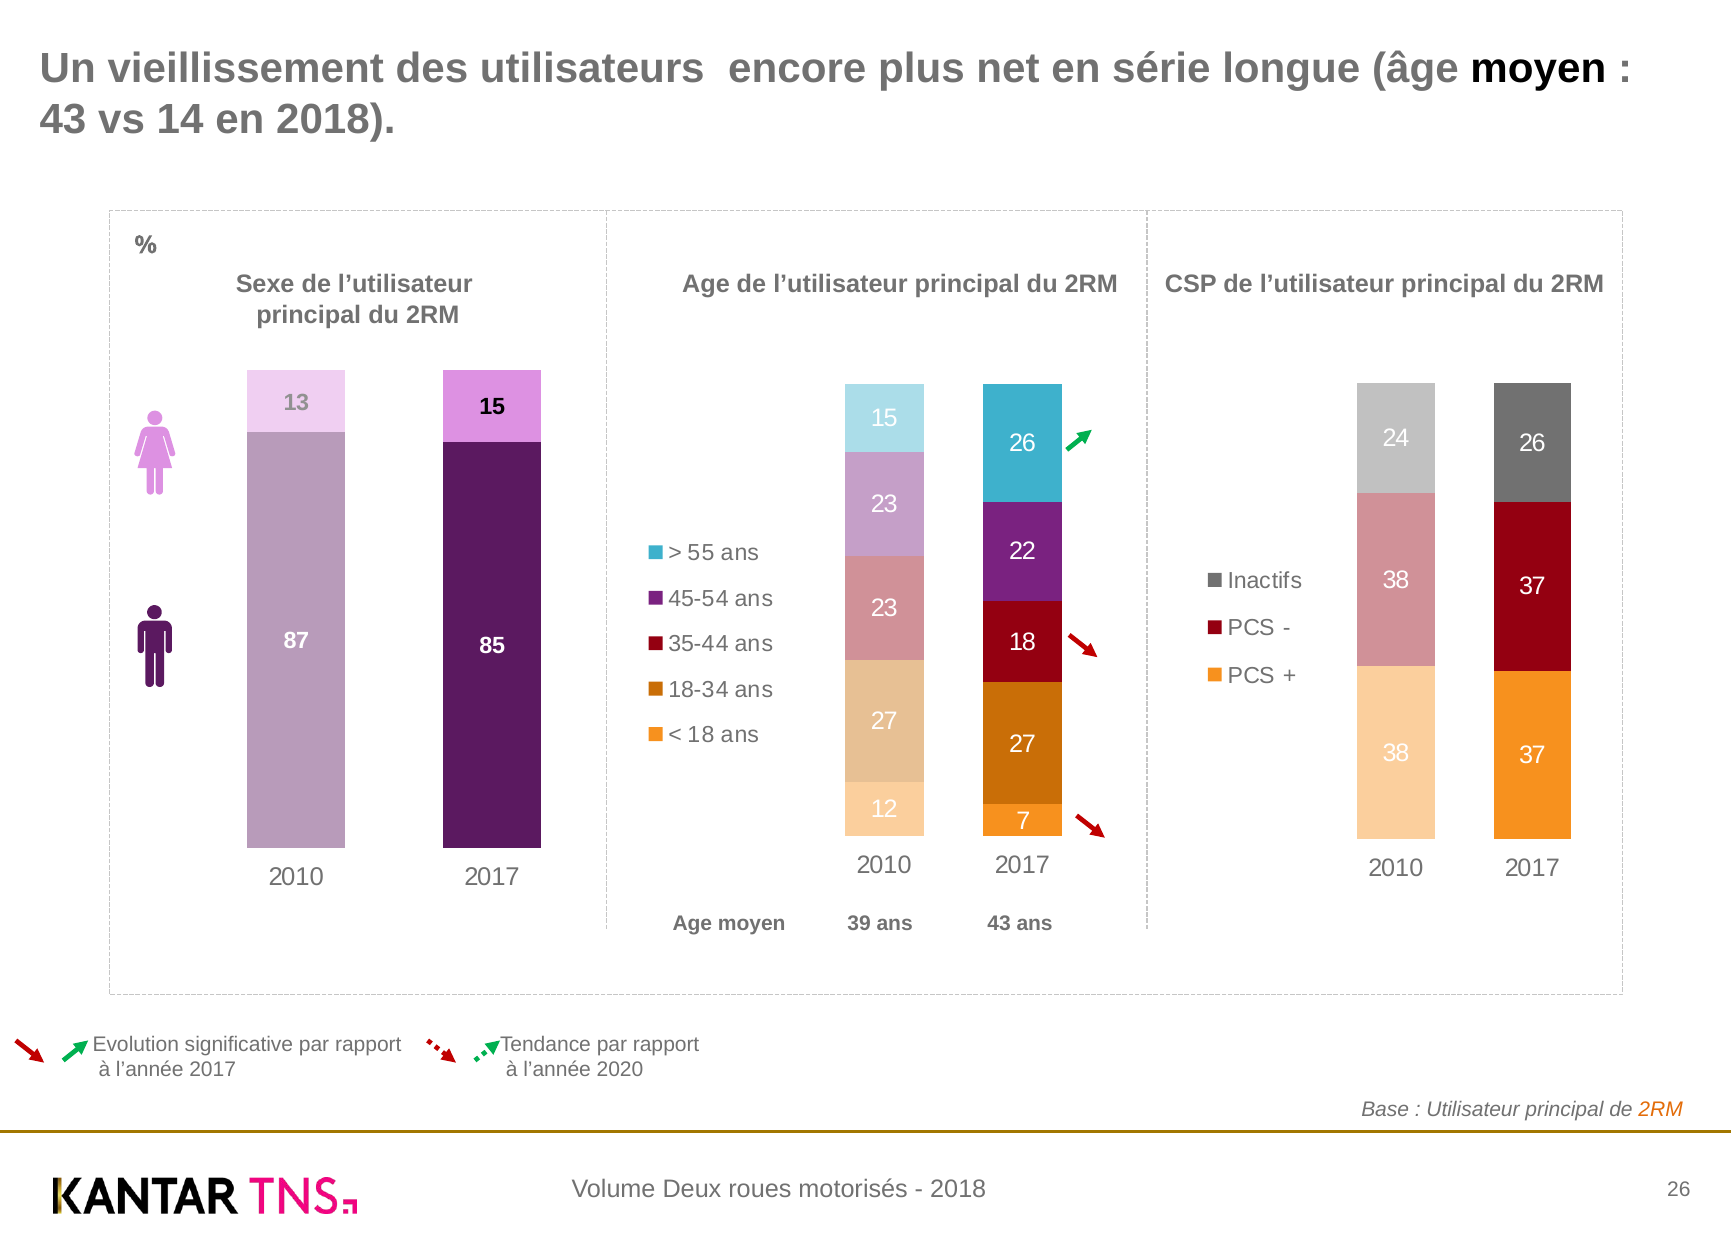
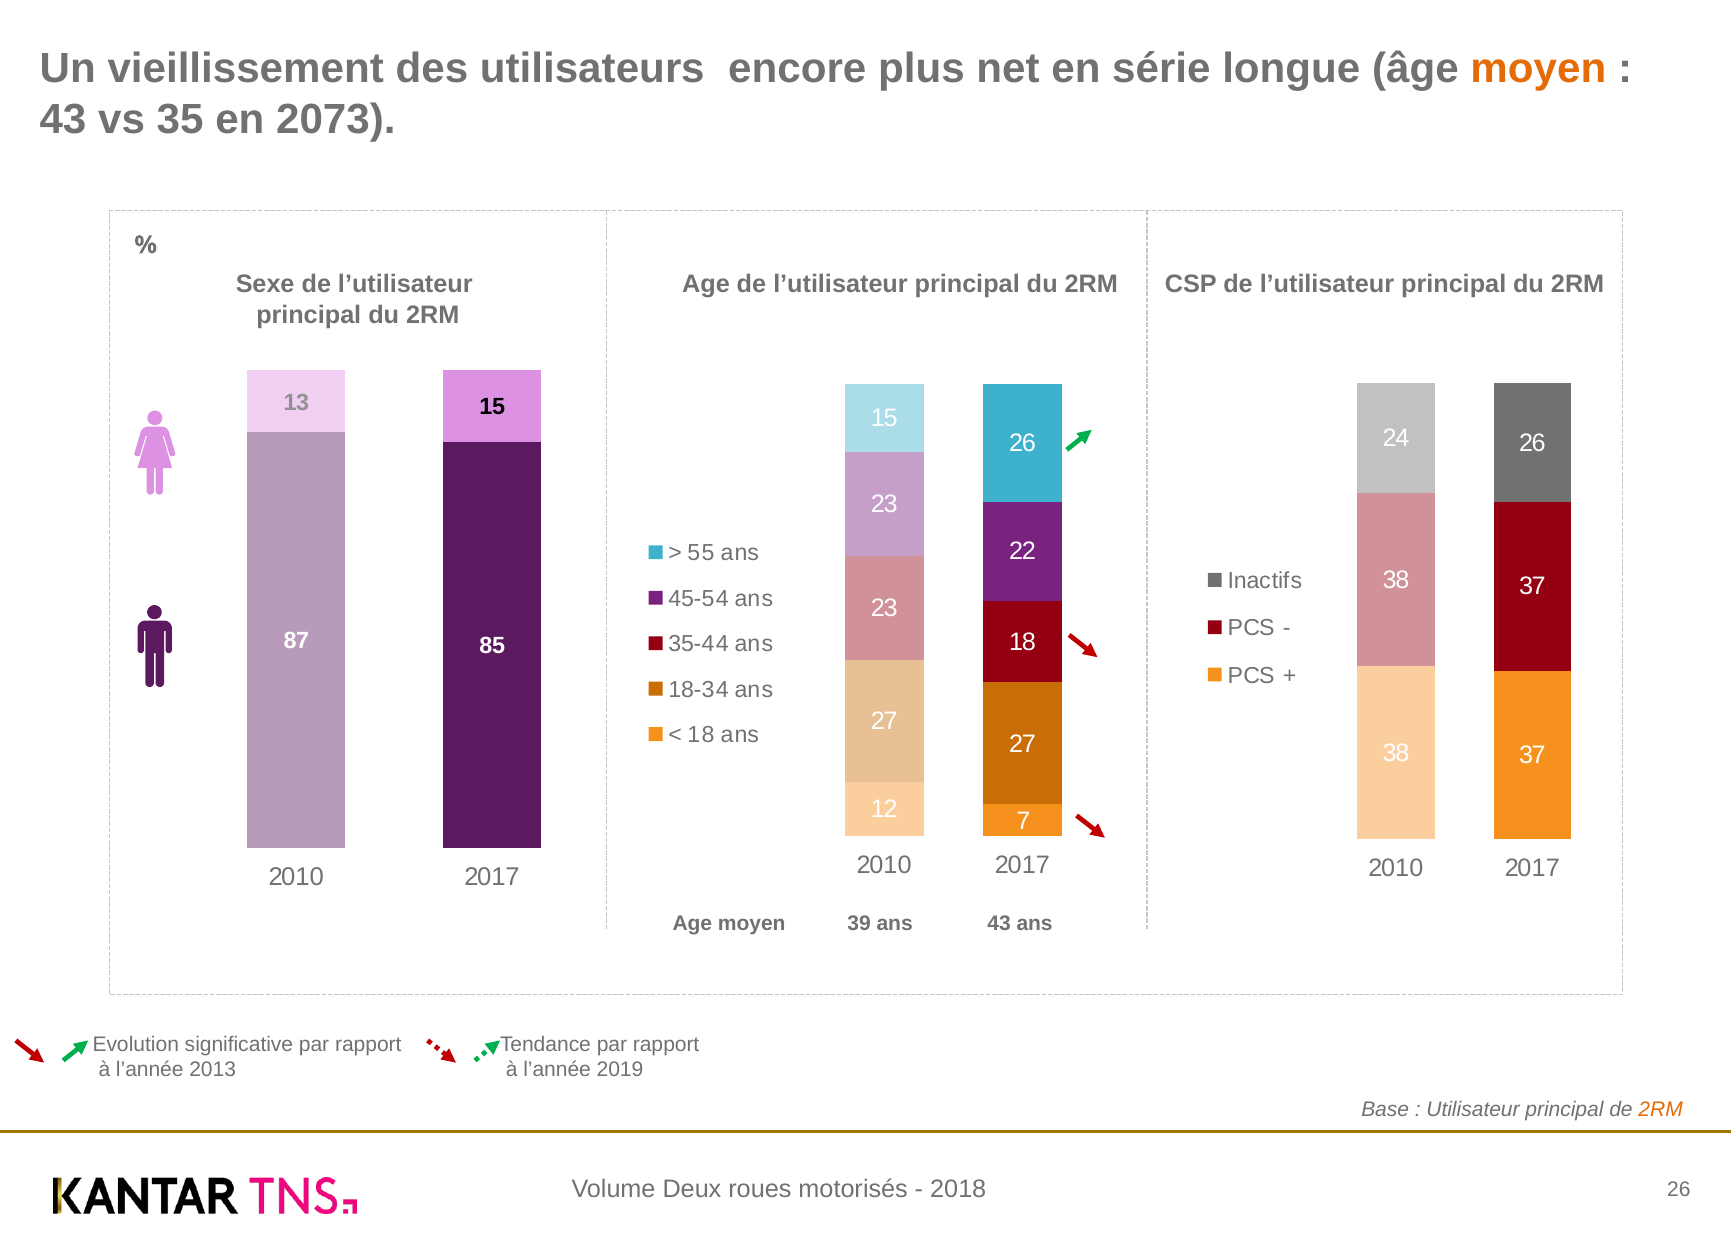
moyen colour: black -> orange (1538, 69)
14: 14 -> 35 (180, 120)
en 2018: 2018 -> 2073 (336, 120)
l’année 2017: 2017 -> 2013 (213, 1069)
2020: 2020 -> 2019 (620, 1069)
